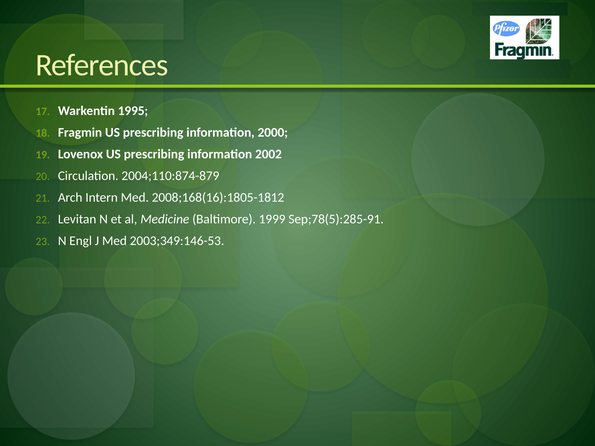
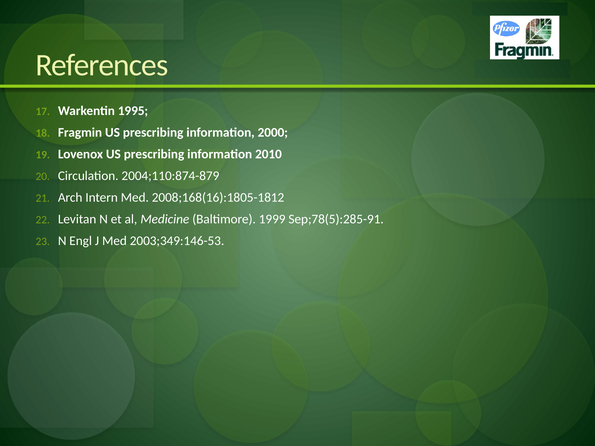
2002: 2002 -> 2010 (268, 154)
